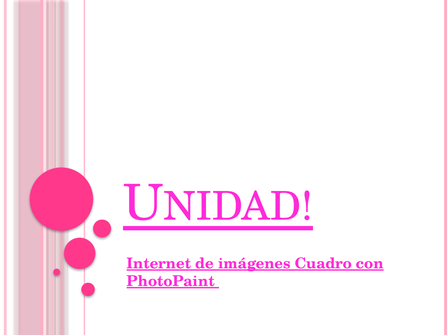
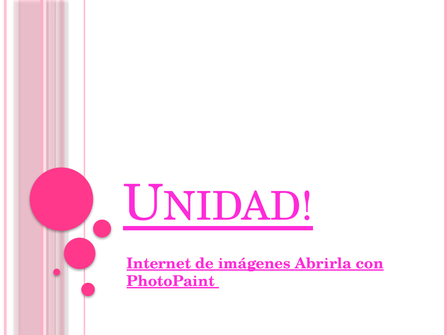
Cuadro: Cuadro -> Abrirla (323, 264)
